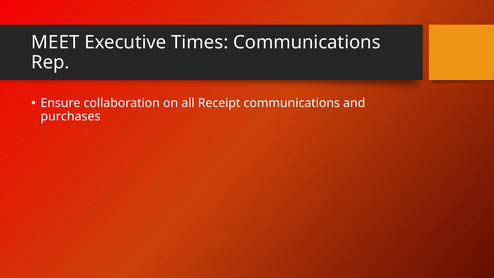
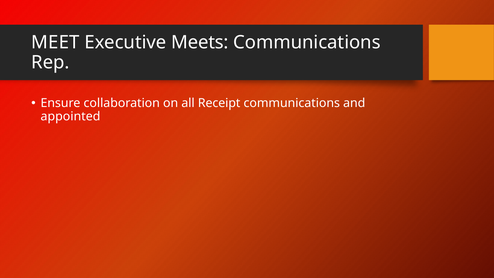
Times: Times -> Meets (200, 42)
purchases: purchases -> appointed (70, 116)
